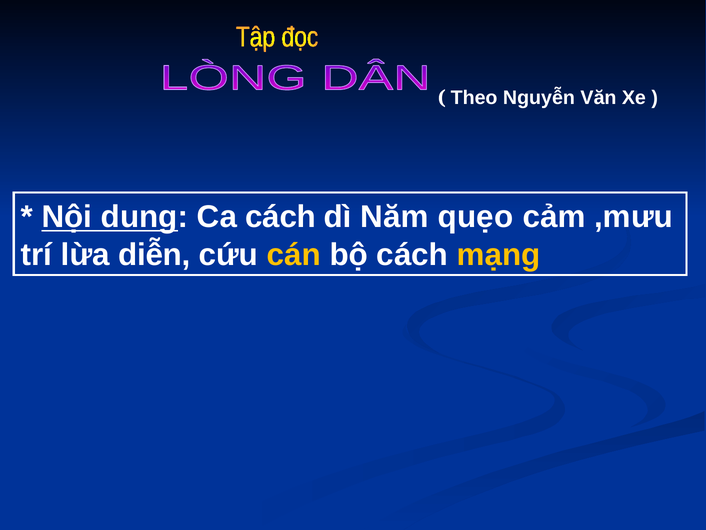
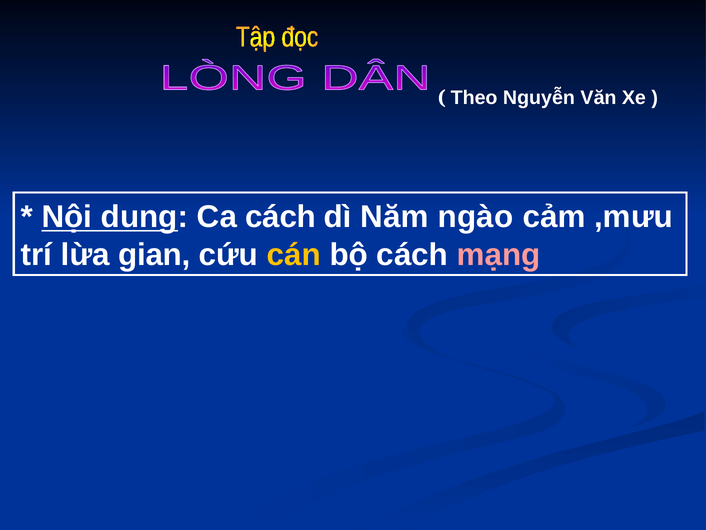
quẹo: quẹo -> ngào (475, 217)
diễn: diễn -> gian (154, 255)
mạng colour: yellow -> pink (499, 255)
